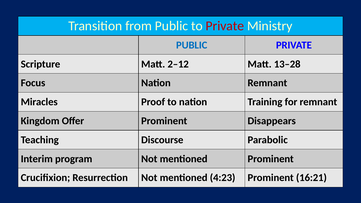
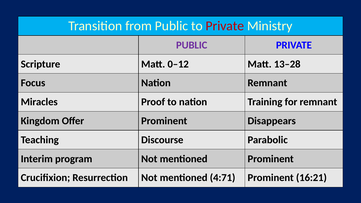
PUBLIC colour: blue -> purple (192, 45)
2–12: 2–12 -> 0–12 (178, 64)
4:23: 4:23 -> 4:71 (223, 178)
